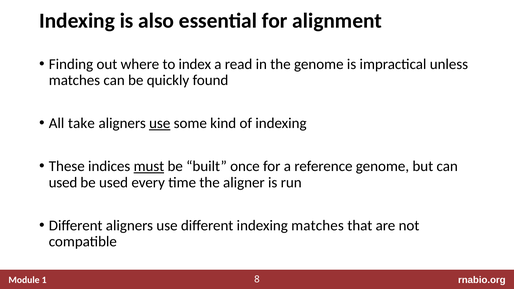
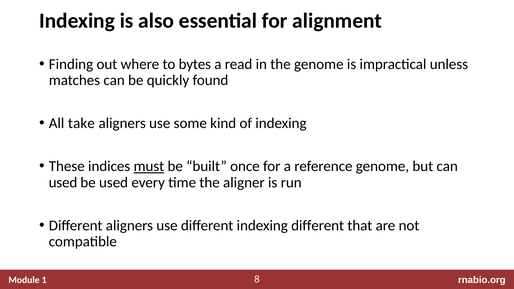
index: index -> bytes (195, 64)
use underline: present -> none (160, 123)
indexing matches: matches -> different (318, 226)
